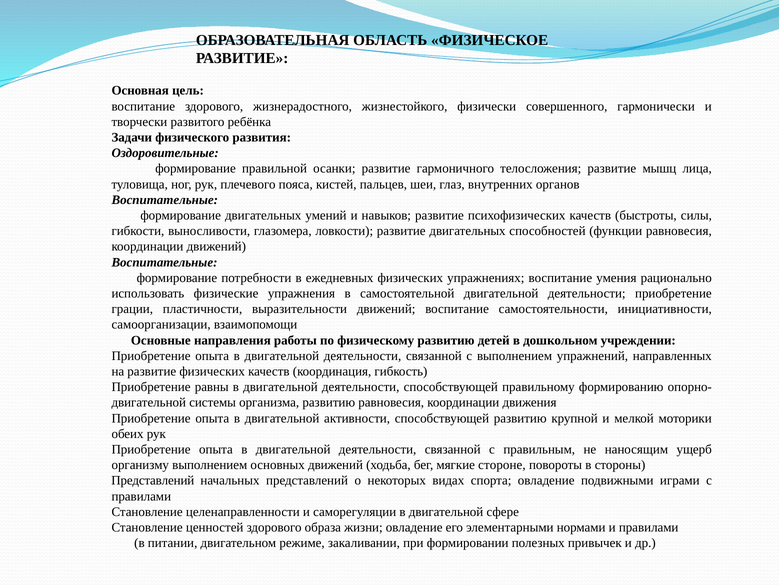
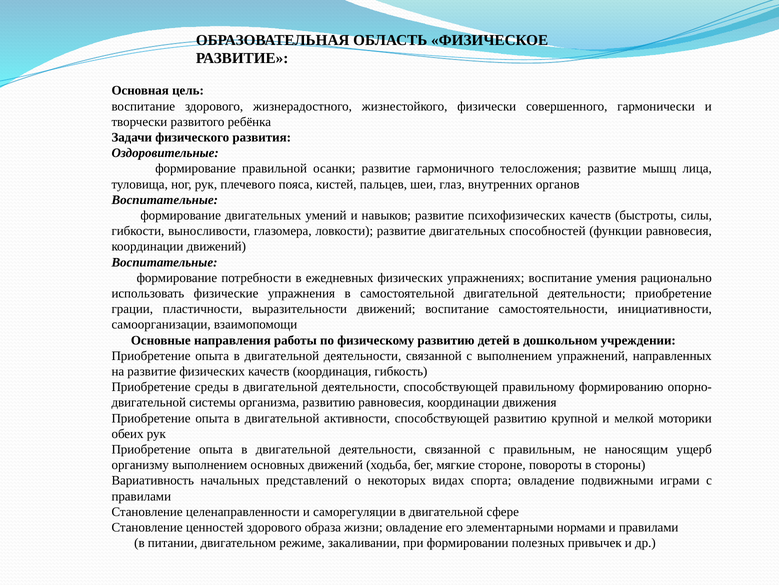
равны: равны -> среды (212, 387)
Представлений: Представлений -> Вариативность (153, 480)
